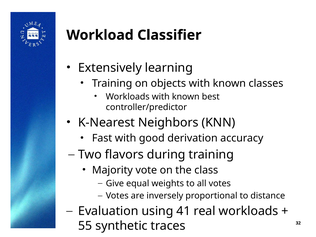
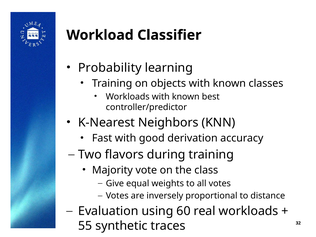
Extensively: Extensively -> Probability (110, 68)
41: 41 -> 60 (184, 211)
